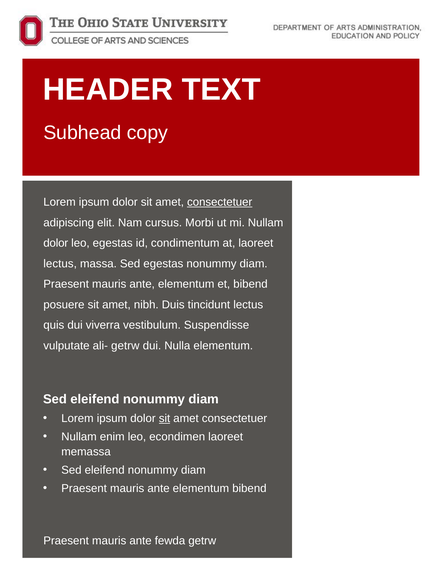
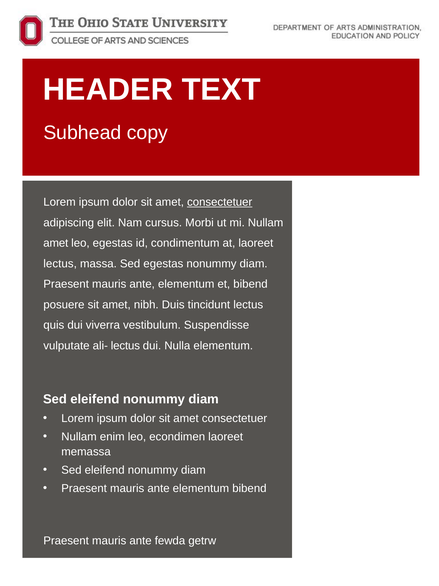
dolor: dolor -> amet (56, 243)
ali- getrw: getrw -> lectus (125, 345)
sit underline: present -> none (165, 418)
